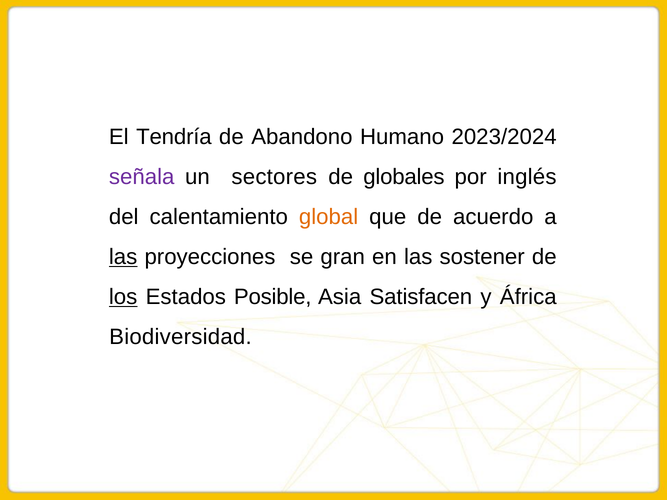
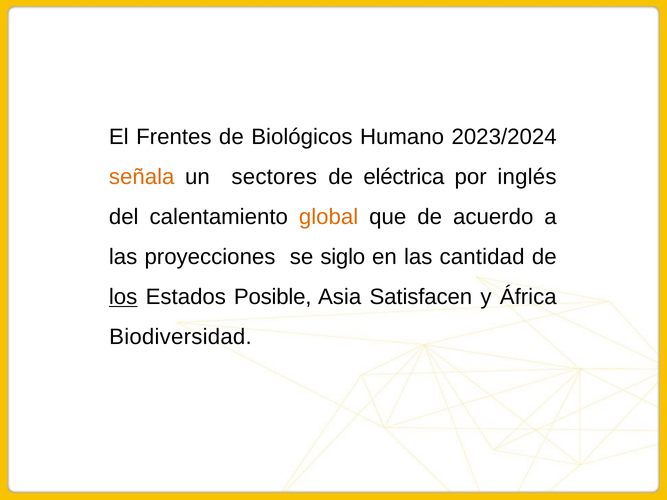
Tendría: Tendría -> Frentes (174, 137)
Abandono: Abandono -> Biológicos (302, 137)
señala colour: purple -> orange (142, 177)
globales: globales -> eléctrica (404, 177)
las underline: present -> none (123, 257)
gran: gran -> siglo (343, 257)
sostener: sostener -> cantidad (482, 257)
